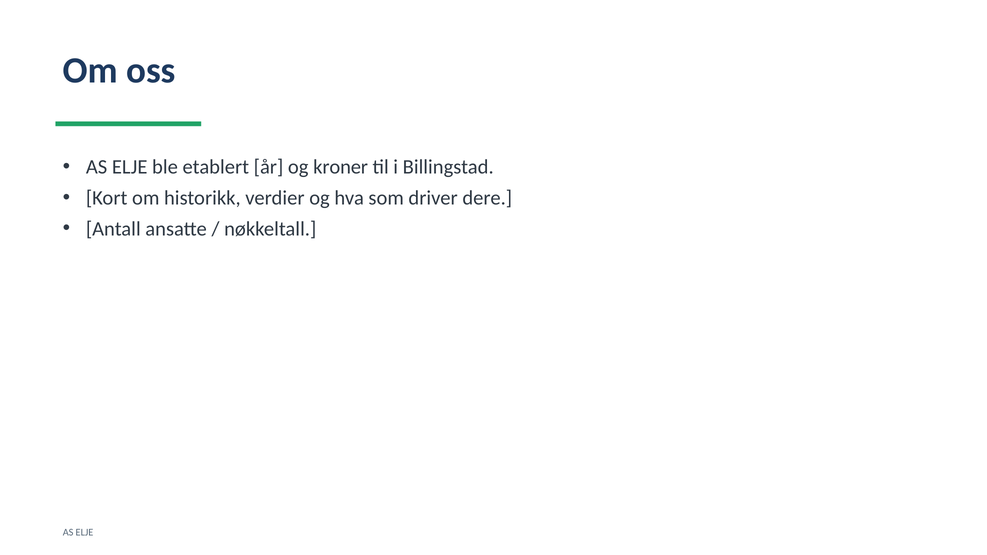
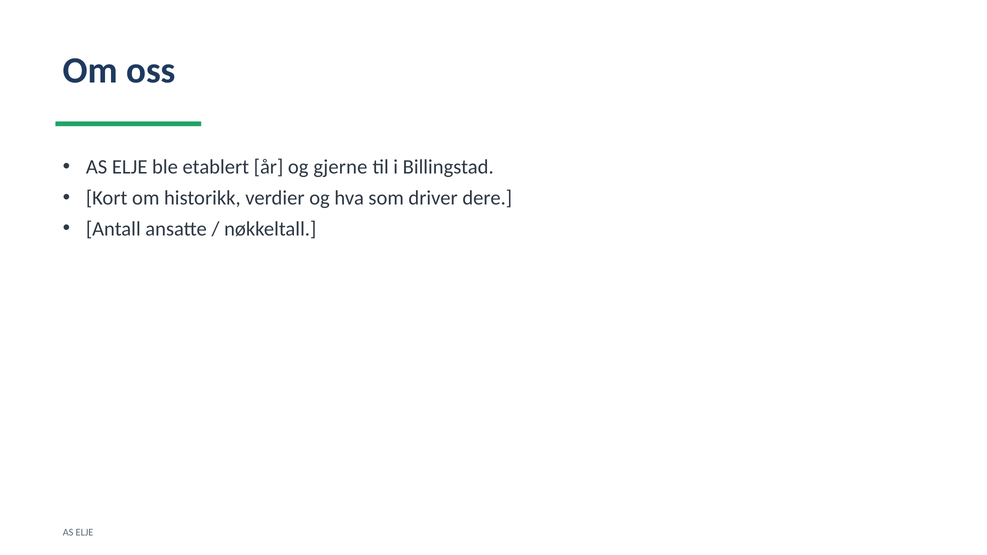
kroner: kroner -> gjerne (340, 167)
